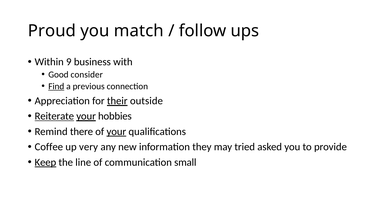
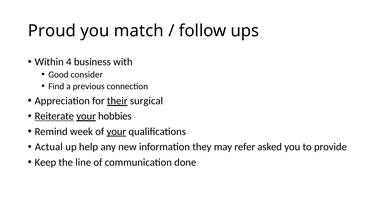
9: 9 -> 4 (69, 62)
Find underline: present -> none (56, 86)
outside: outside -> surgical (146, 101)
there: there -> week (81, 131)
Coffee: Coffee -> Actual (49, 146)
very: very -> help (89, 146)
tried: tried -> refer (245, 146)
Keep underline: present -> none (45, 162)
small: small -> done (185, 162)
